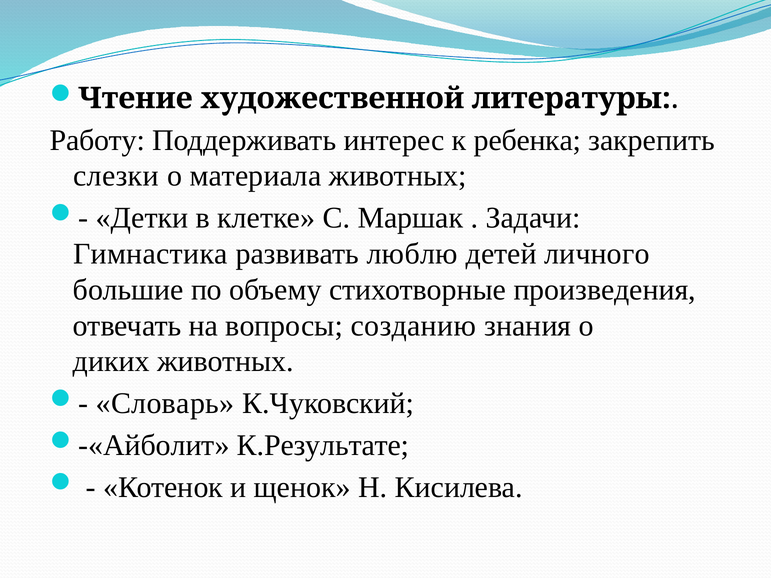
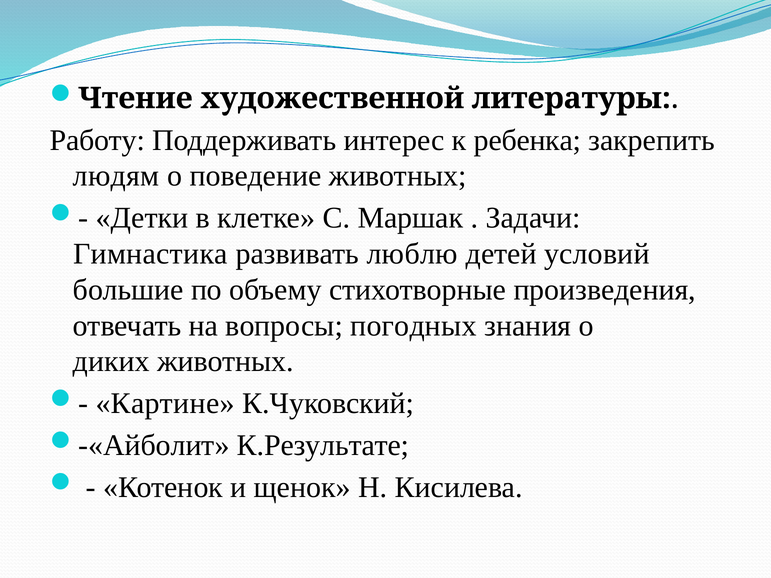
слезки: слезки -> людям (116, 176)
материала: материала -> поведение (256, 176)
личного: личного -> условий (597, 254)
созданию: созданию -> погодных (413, 326)
Словарь: Словарь -> Картине (165, 404)
